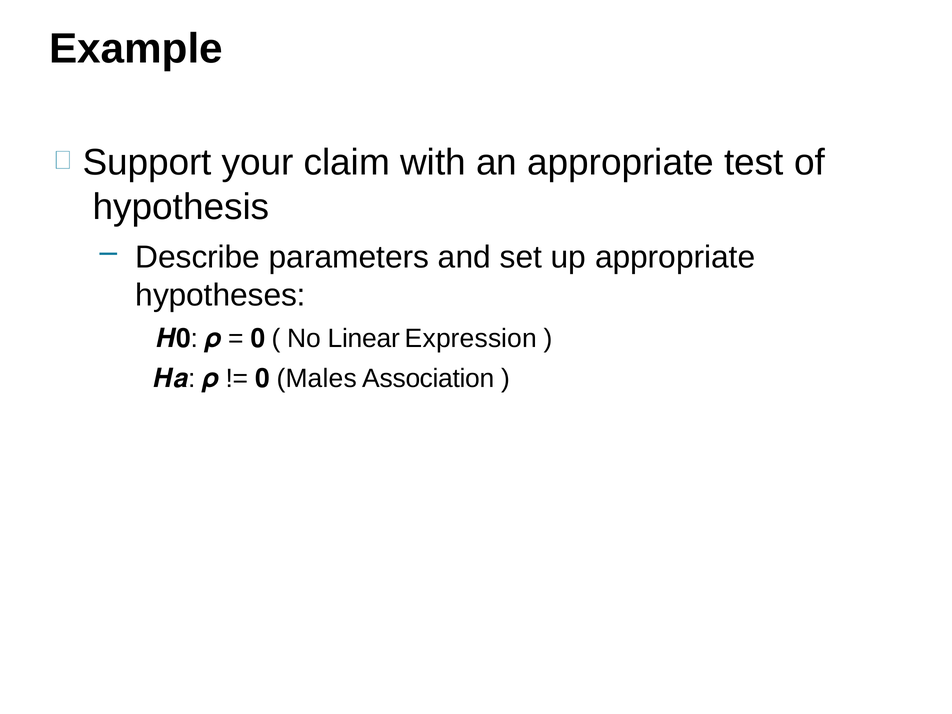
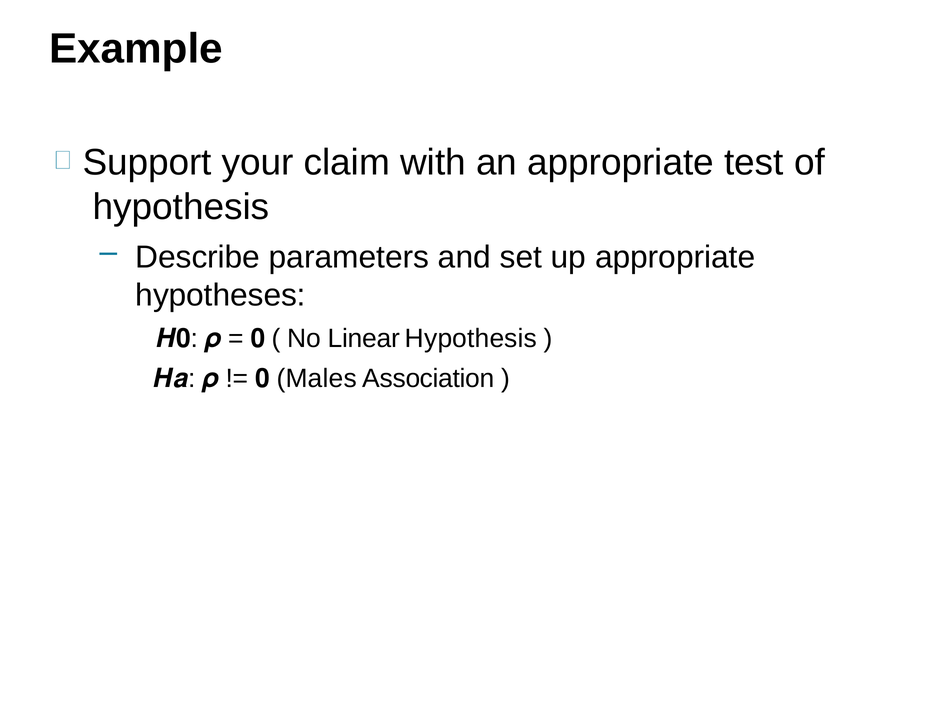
Linear Expression: Expression -> Hypothesis (471, 338)
